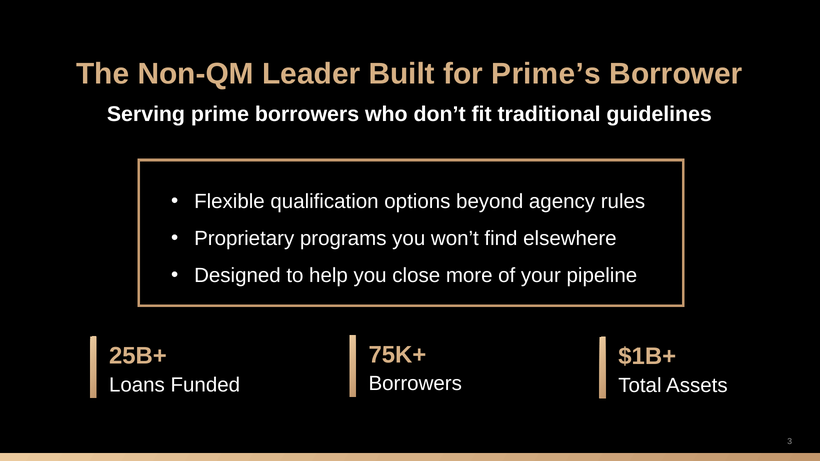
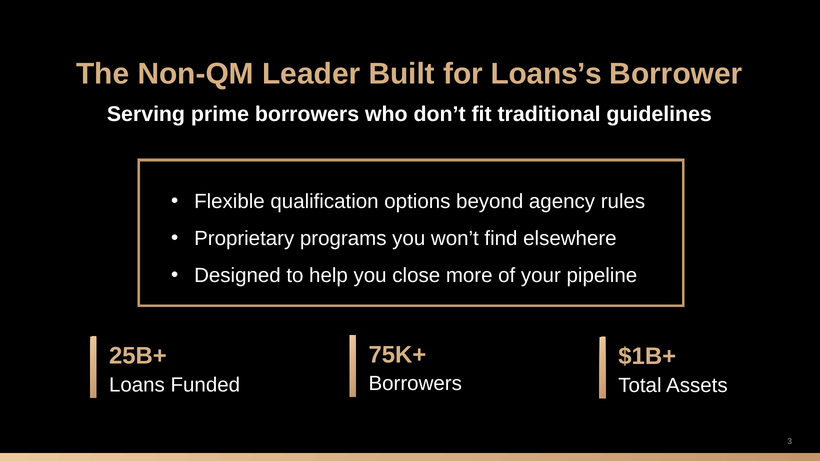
Prime’s: Prime’s -> Loans’s (546, 74)
